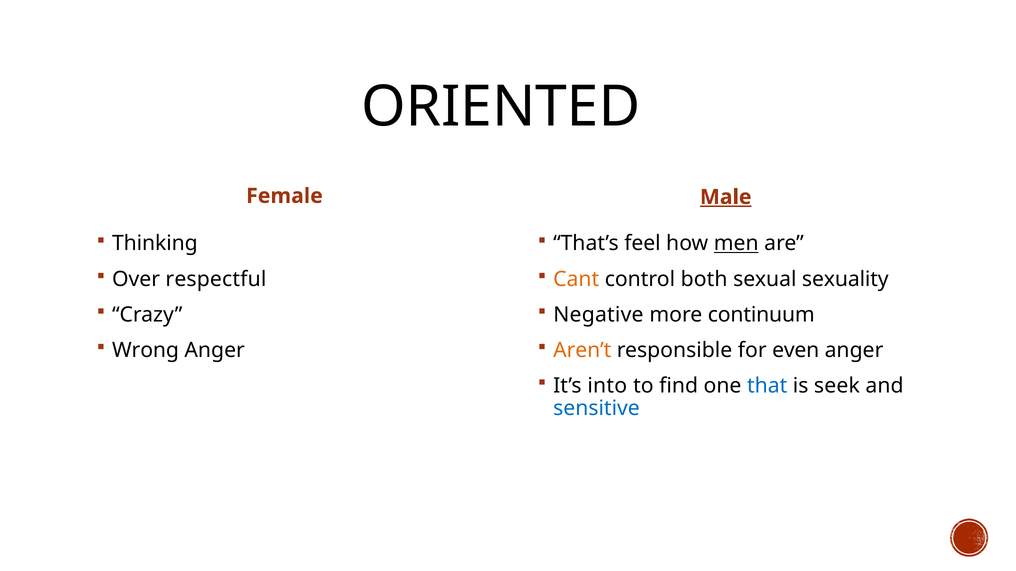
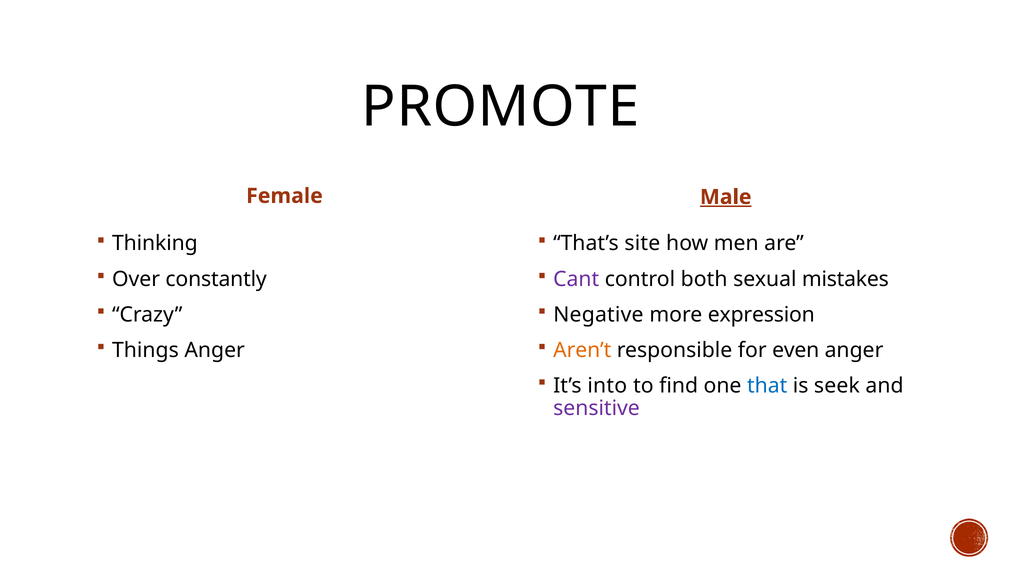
ORIENTED: ORIENTED -> PROMOTE (500, 107)
feel: feel -> site (642, 244)
men underline: present -> none (736, 244)
respectful: respectful -> constantly (216, 279)
Cant colour: orange -> purple (576, 279)
sexuality: sexuality -> mistakes (845, 279)
continuum: continuum -> expression (761, 315)
Wrong: Wrong -> Things (145, 350)
sensitive colour: blue -> purple (596, 409)
